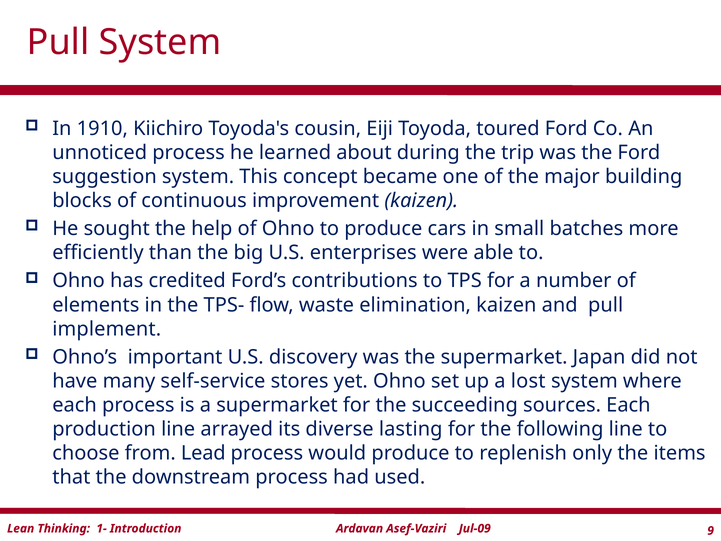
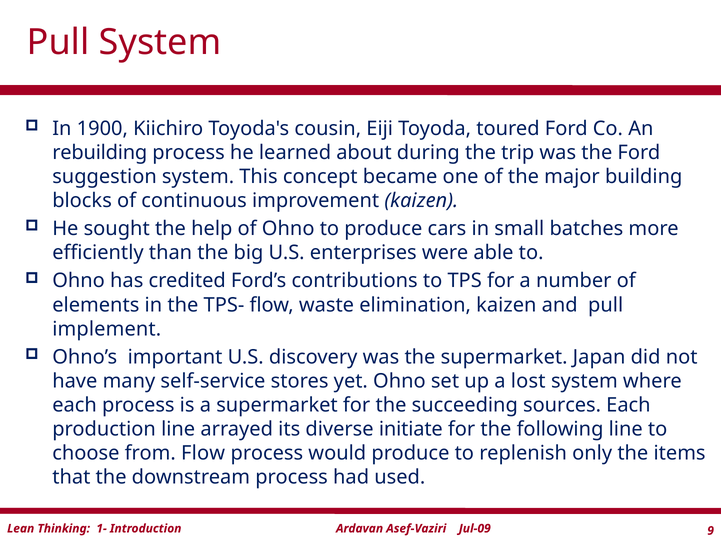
1910: 1910 -> 1900 (102, 128)
unnoticed: unnoticed -> rebuilding (100, 152)
lasting: lasting -> initiate (411, 429)
from Lead: Lead -> Flow (203, 453)
